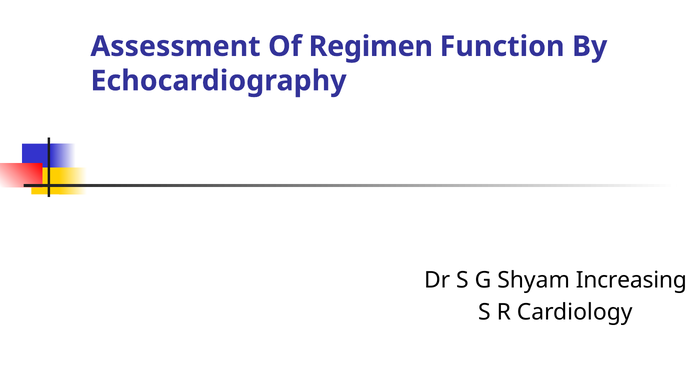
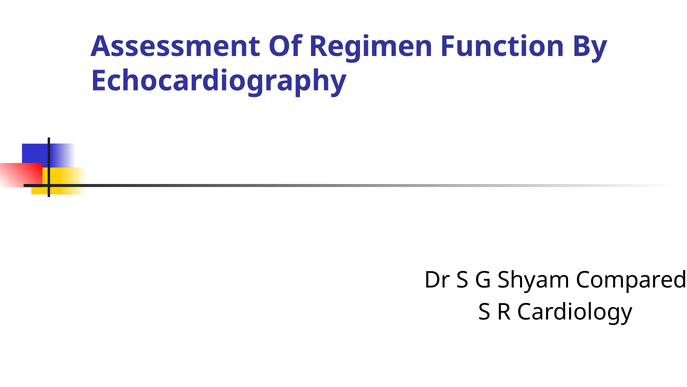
Increasing: Increasing -> Compared (631, 280)
